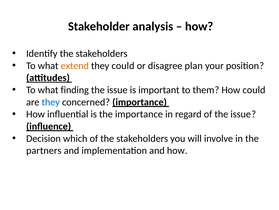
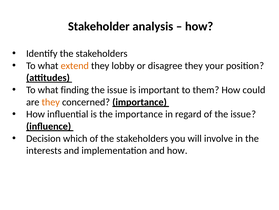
they could: could -> lobby (123, 65)
disagree plan: plan -> they (194, 65)
they colour: blue -> orange (51, 102)
partners: partners -> interests (44, 150)
